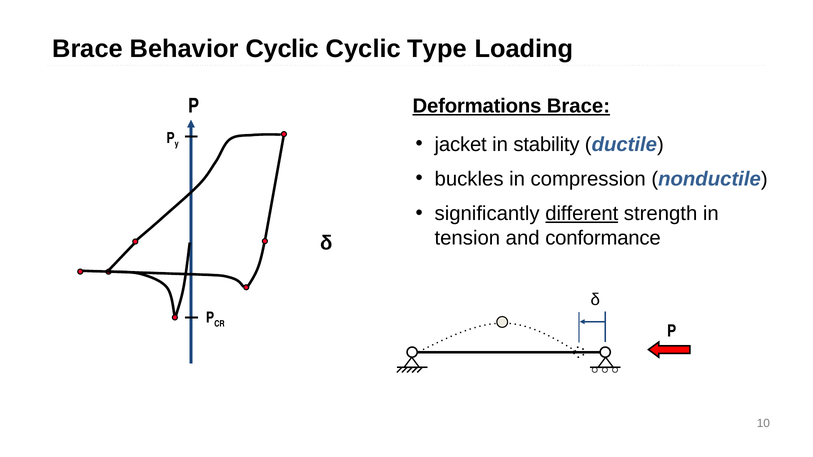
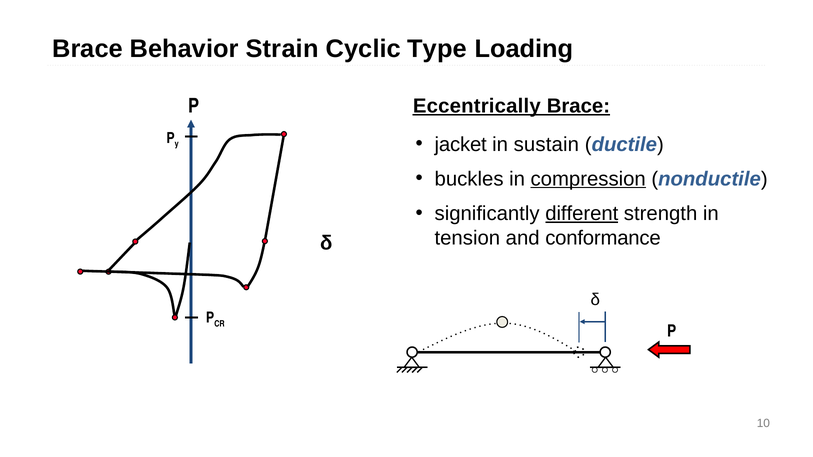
Behavior Cyclic: Cyclic -> Strain (282, 49)
Deformations: Deformations -> Eccentrically (477, 106)
stability: stability -> sustain (546, 144)
compression underline: none -> present (588, 179)
